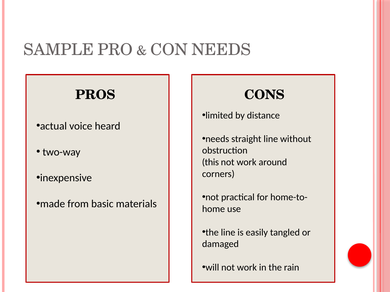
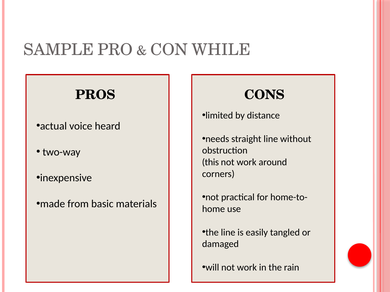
CON NEEDS: NEEDS -> WHILE (221, 50)
